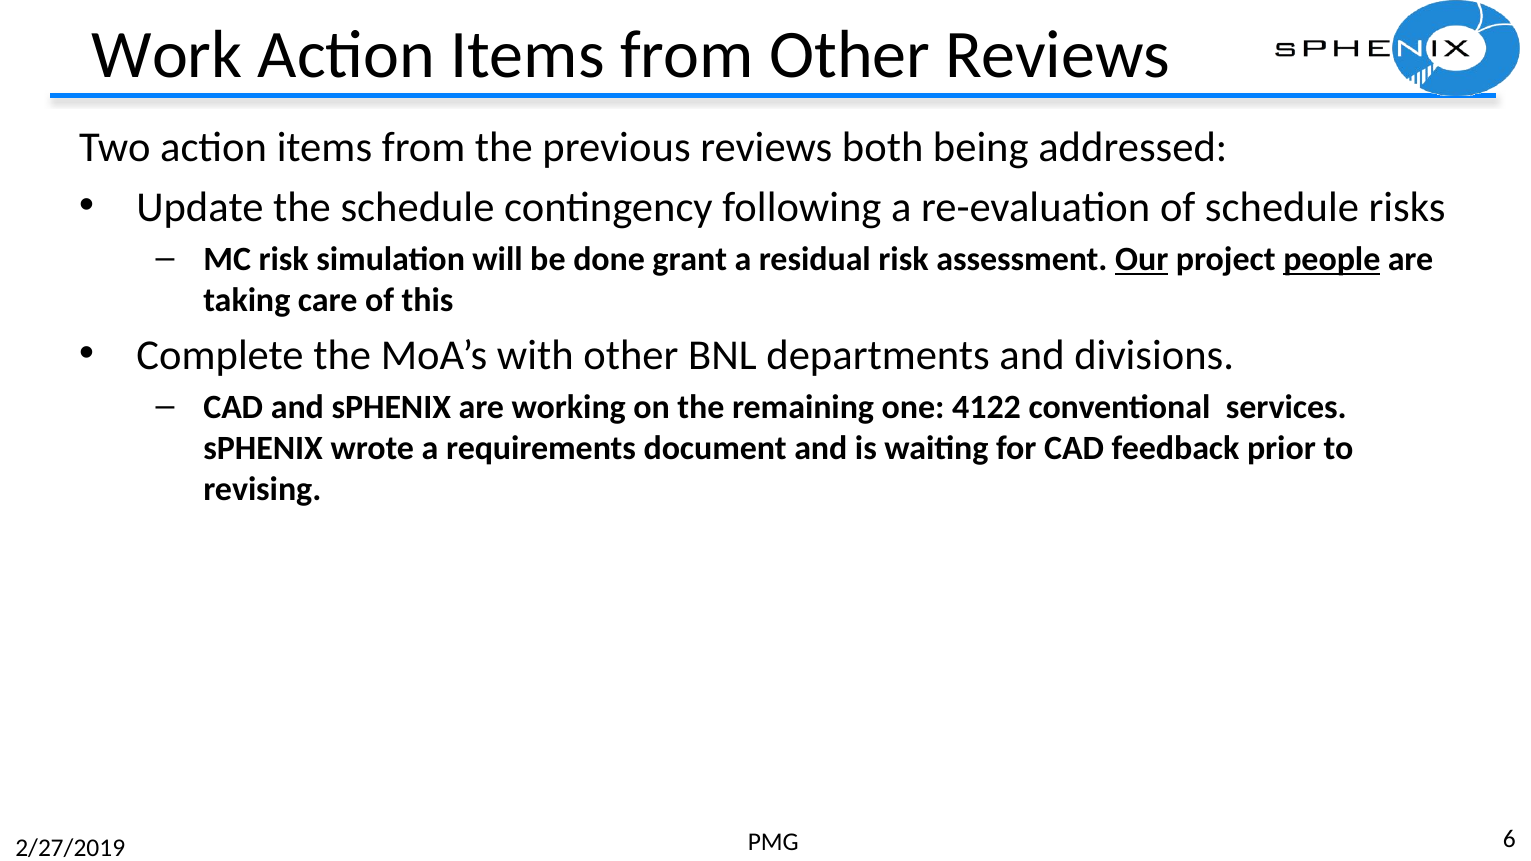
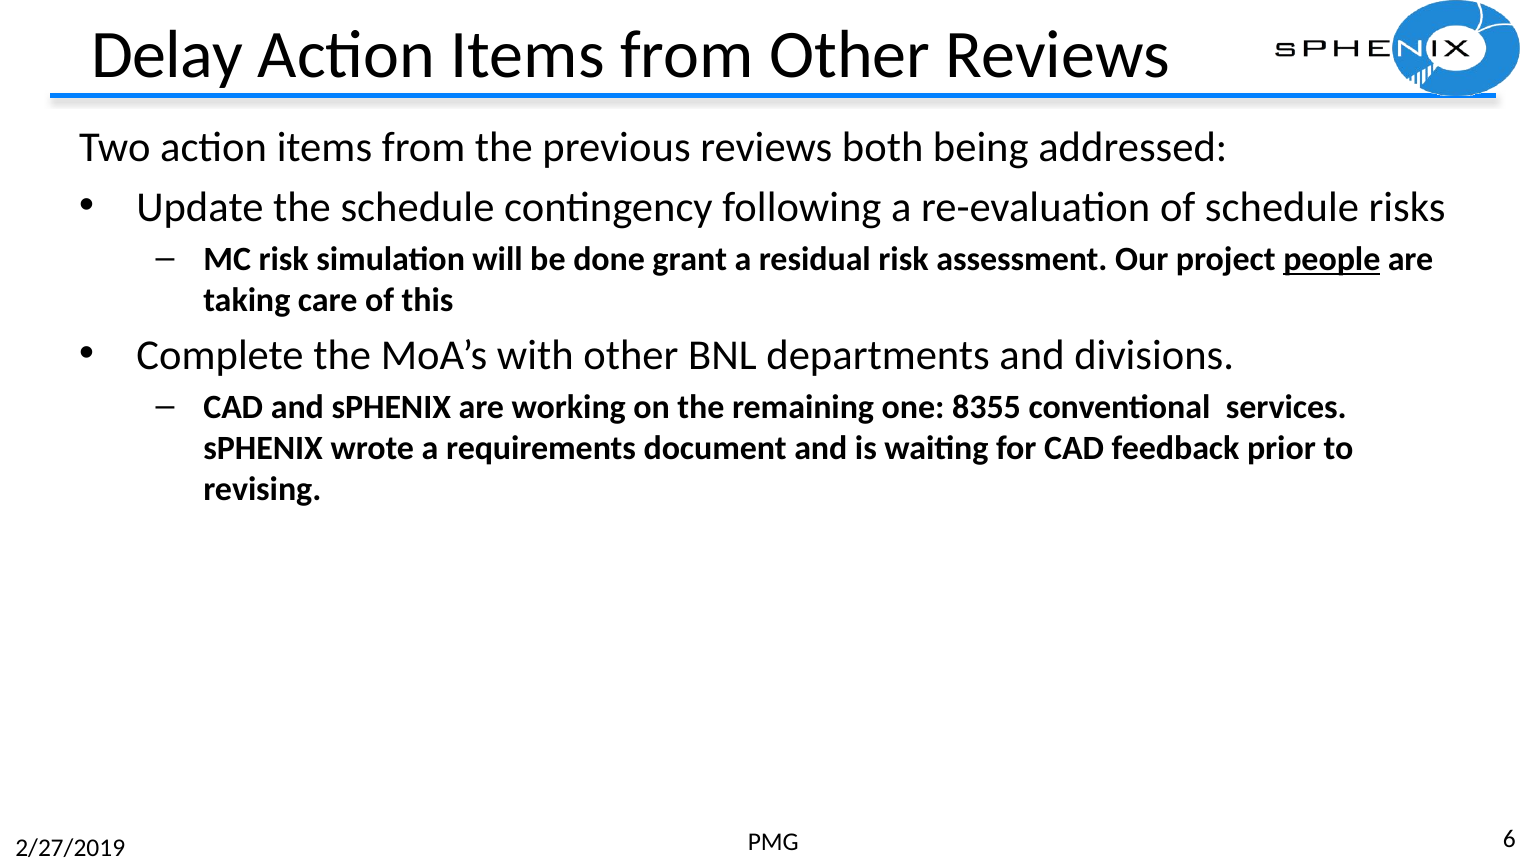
Work: Work -> Delay (167, 55)
Our underline: present -> none (1142, 259)
4122: 4122 -> 8355 (987, 407)
